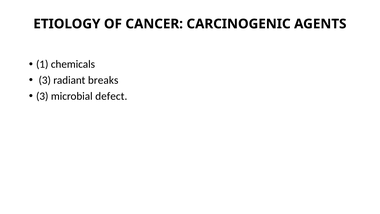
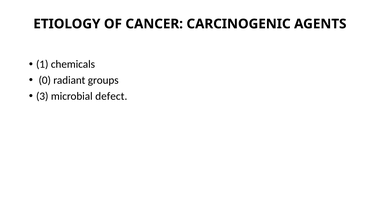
3: 3 -> 0 (45, 80)
breaks: breaks -> groups (103, 80)
